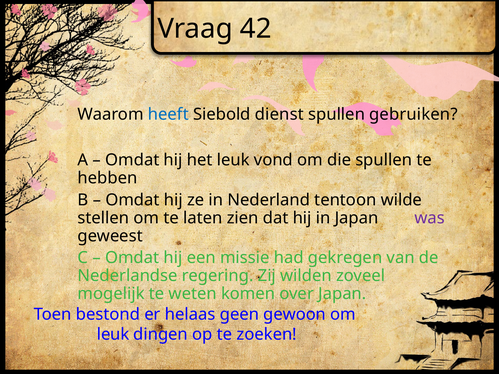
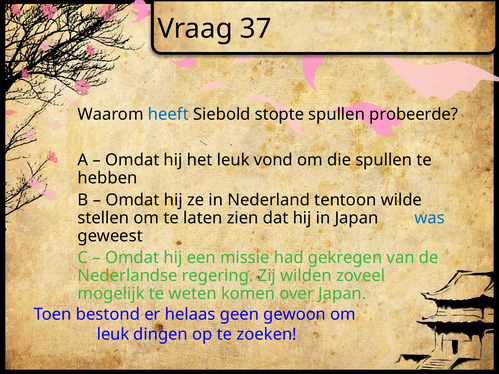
42: 42 -> 37 (256, 29)
dienst: dienst -> stopte (279, 114)
gebruiken: gebruiken -> probeerde (414, 114)
was colour: purple -> blue (430, 218)
